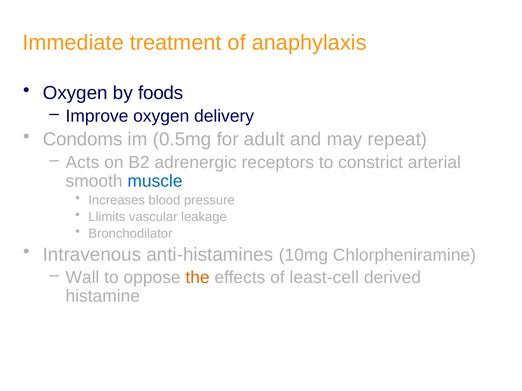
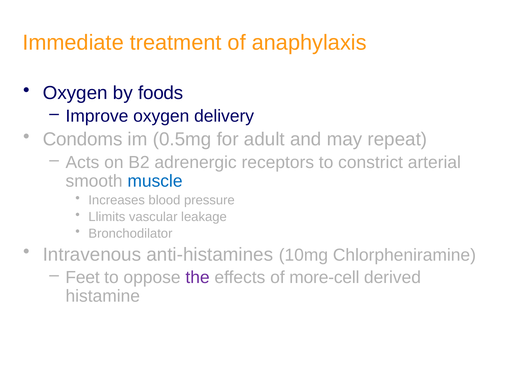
Wall: Wall -> Feet (83, 278)
the colour: orange -> purple (198, 278)
least-cell: least-cell -> more-cell (324, 278)
